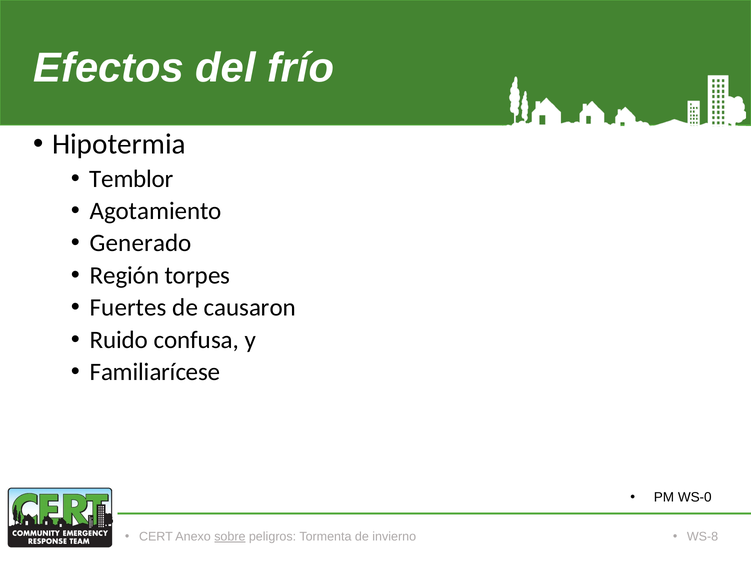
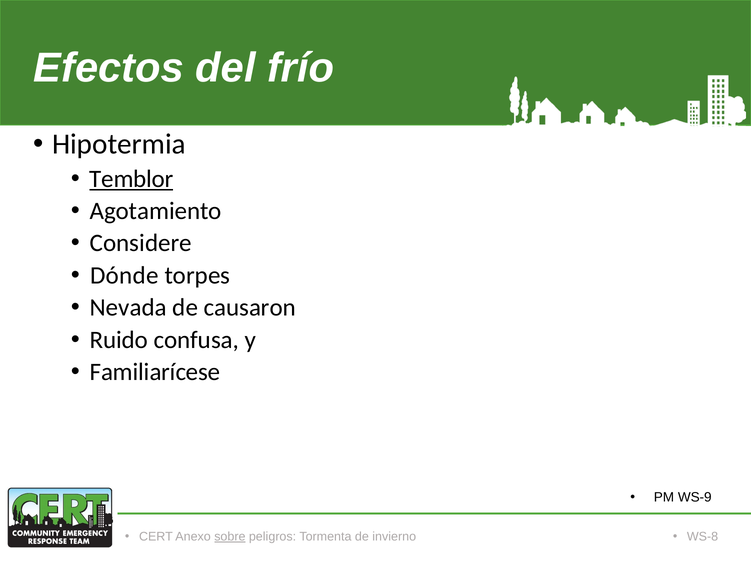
Temblor underline: none -> present (131, 179)
Generado: Generado -> Considere (141, 243)
Región: Región -> Dónde (124, 276)
Fuertes: Fuertes -> Nevada (128, 308)
WS-0: WS-0 -> WS-9 (695, 498)
